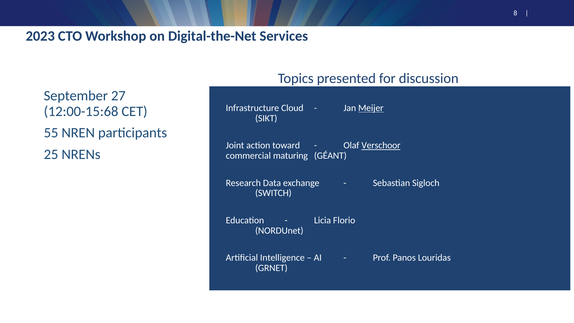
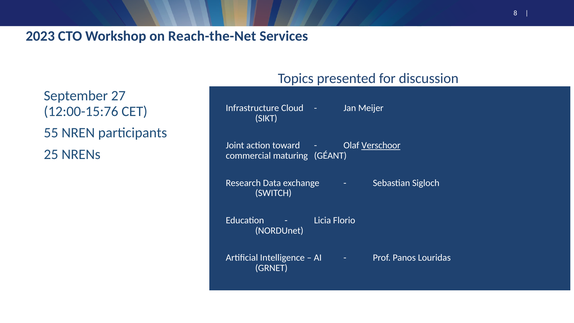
Digital-the-Net: Digital-the-Net -> Reach-the-Net (212, 36)
Meijer underline: present -> none (371, 108)
12:00-15:68: 12:00-15:68 -> 12:00-15:76 (81, 111)
